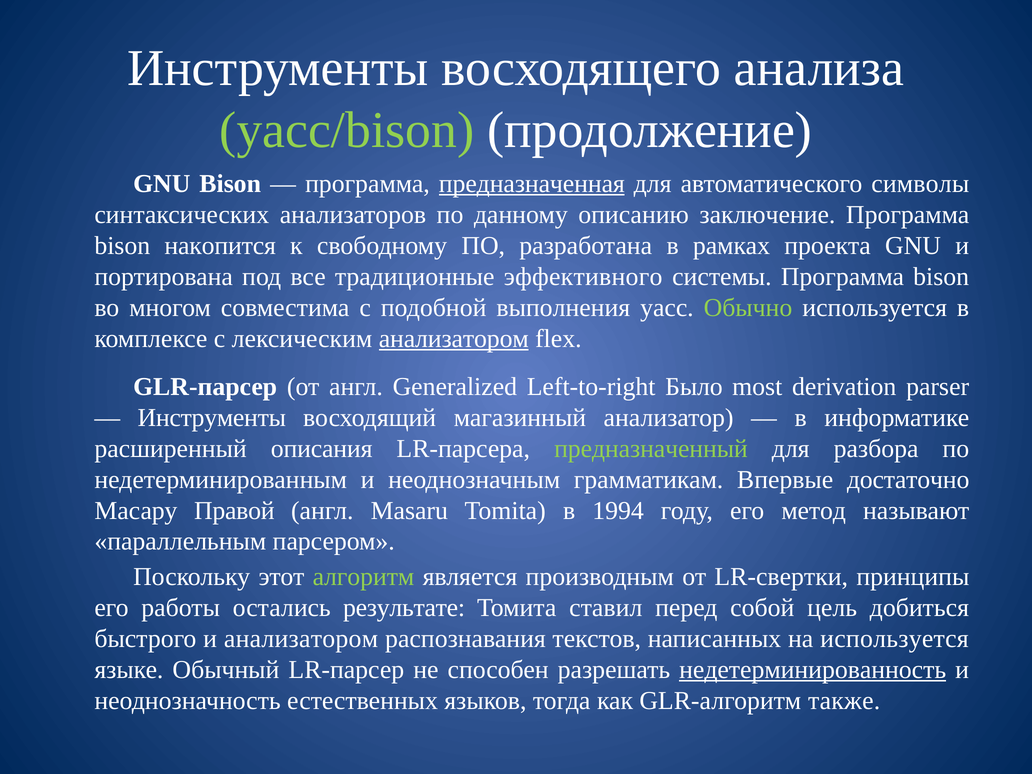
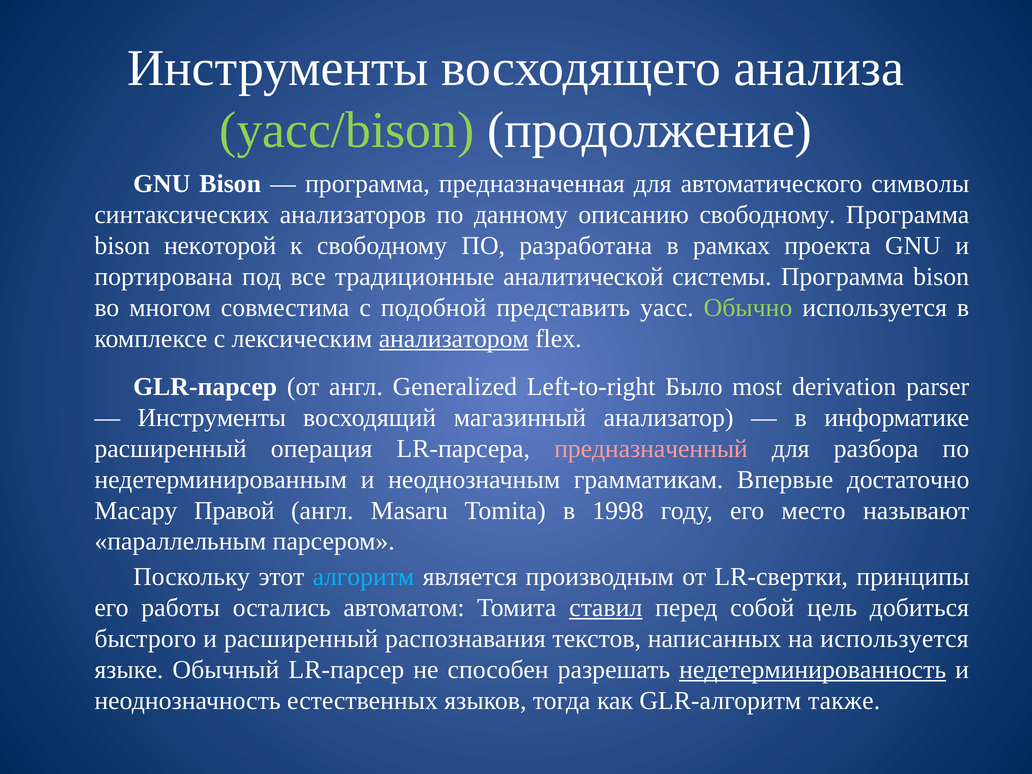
предназначенная underline: present -> none (532, 184)
описанию заключение: заключение -> свободному (767, 215)
накопится: накопится -> некоторой (220, 246)
эффективного: эффективного -> аналитической (583, 277)
выполнения: выполнения -> представить (563, 308)
описания: описания -> операция (322, 449)
предназначенный colour: light green -> pink (651, 449)
1994: 1994 -> 1998 (618, 510)
метод: метод -> место (813, 510)
алгоритм colour: light green -> light blue (363, 577)
результате: результате -> автоматом (404, 608)
ставил underline: none -> present (606, 608)
и анализатором: анализатором -> расширенный (301, 639)
